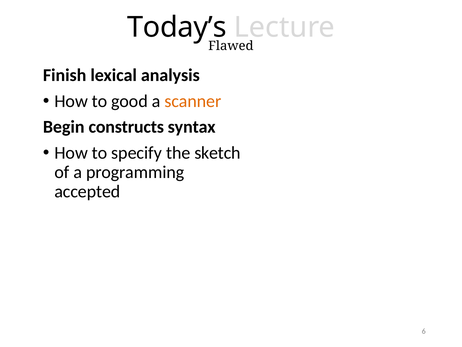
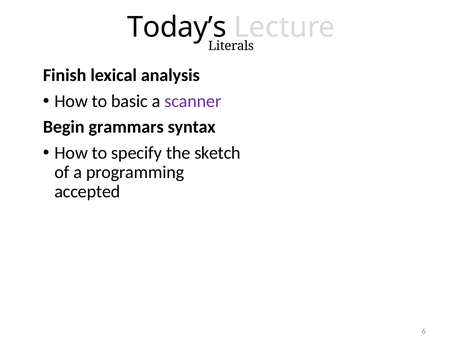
Flawed: Flawed -> Literals (231, 46)
good: good -> basic (130, 101)
scanner colour: orange -> purple (193, 101)
constructs: constructs -> grammars (126, 127)
